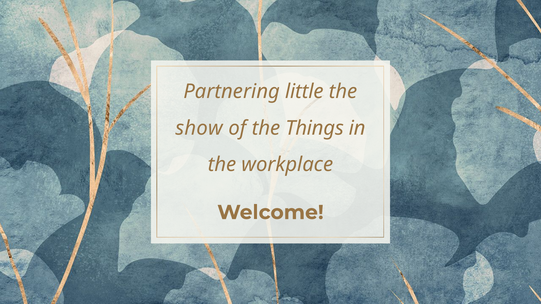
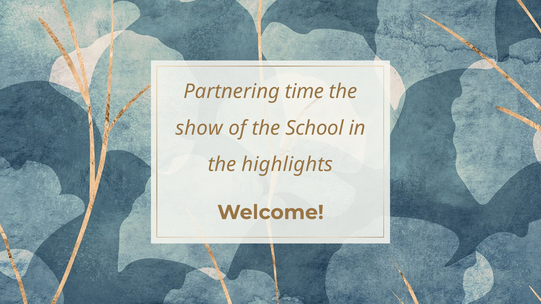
little: little -> time (304, 92)
Things: Things -> School (315, 128)
workplace: workplace -> highlights (287, 165)
